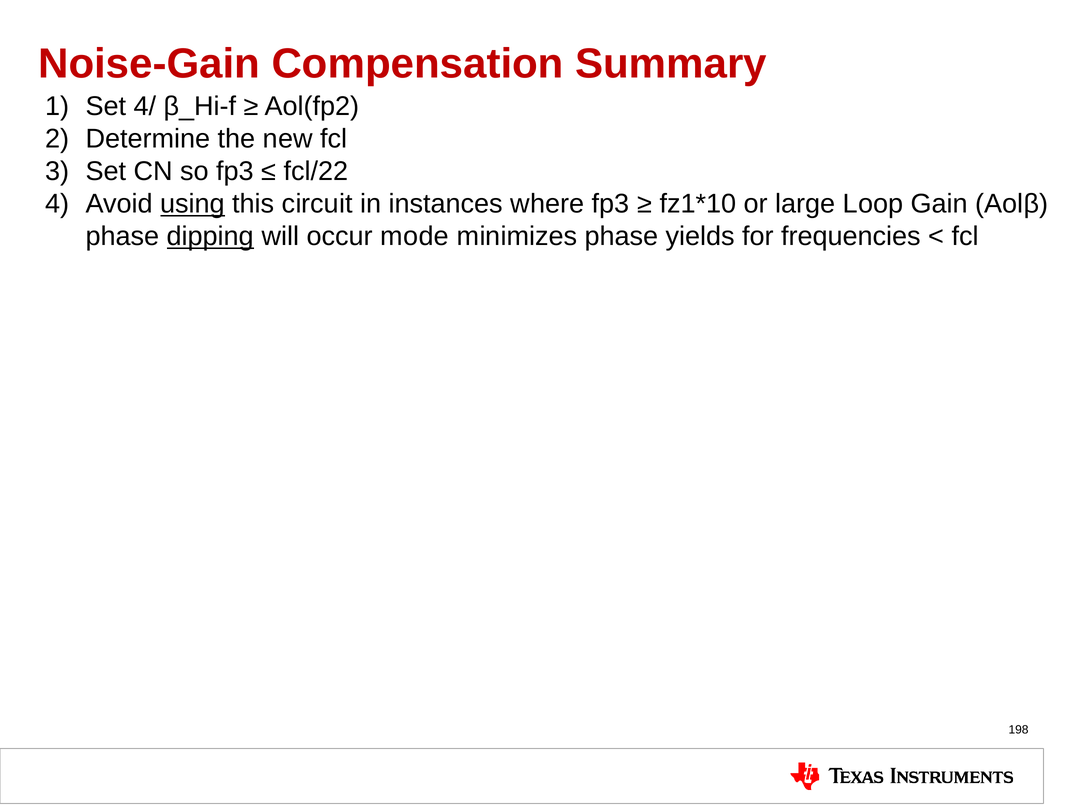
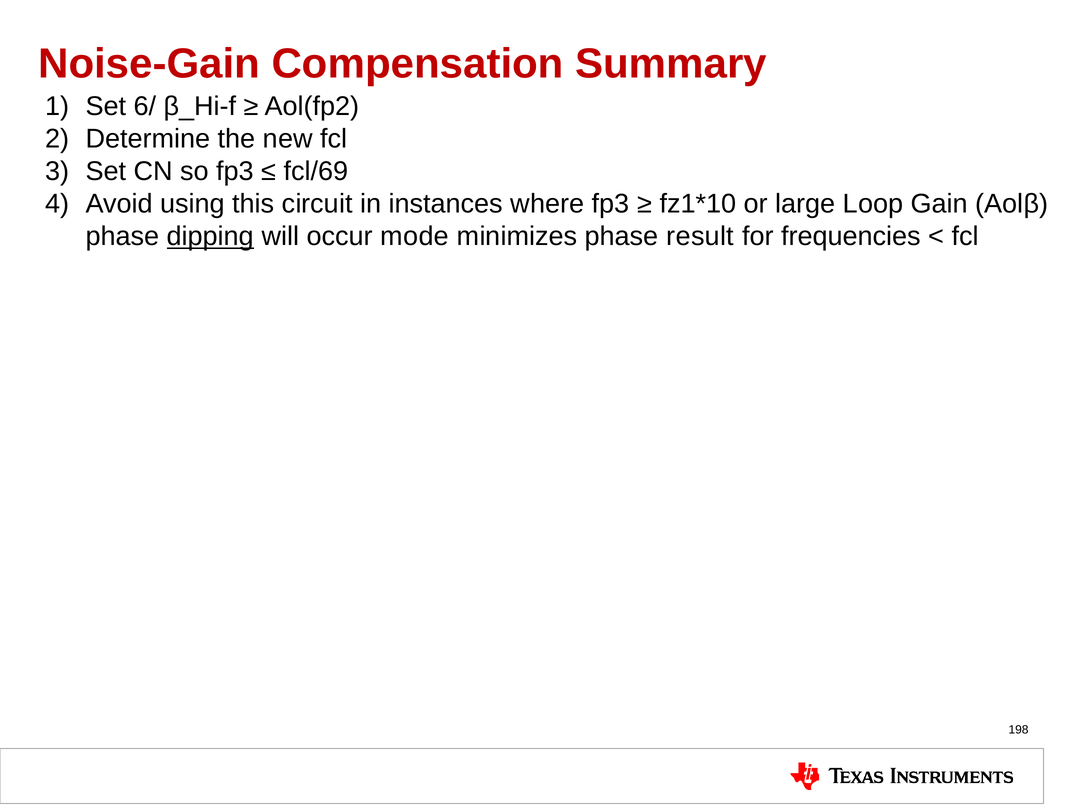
4/: 4/ -> 6/ (145, 107)
fcl/22: fcl/22 -> fcl/69 (316, 172)
using underline: present -> none (193, 204)
yields: yields -> result (700, 237)
